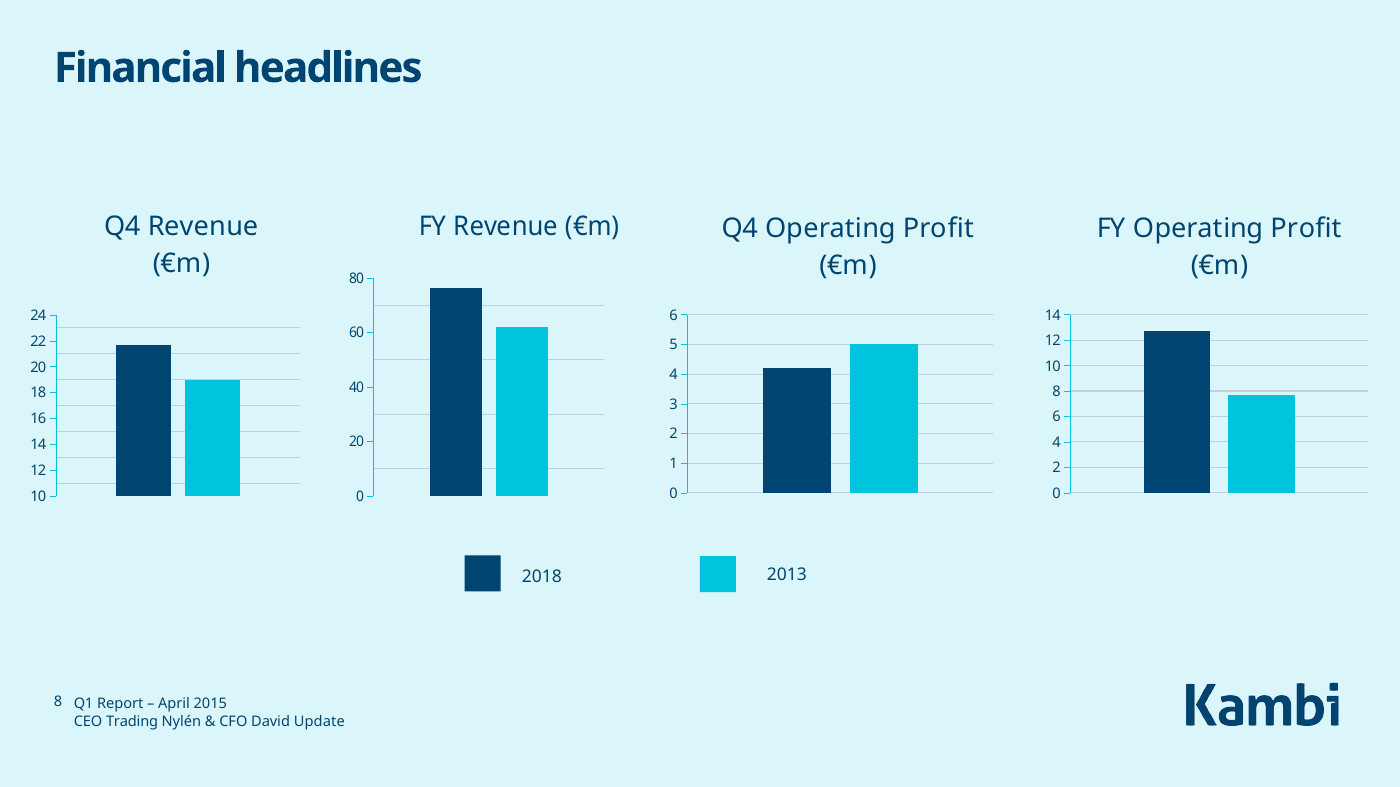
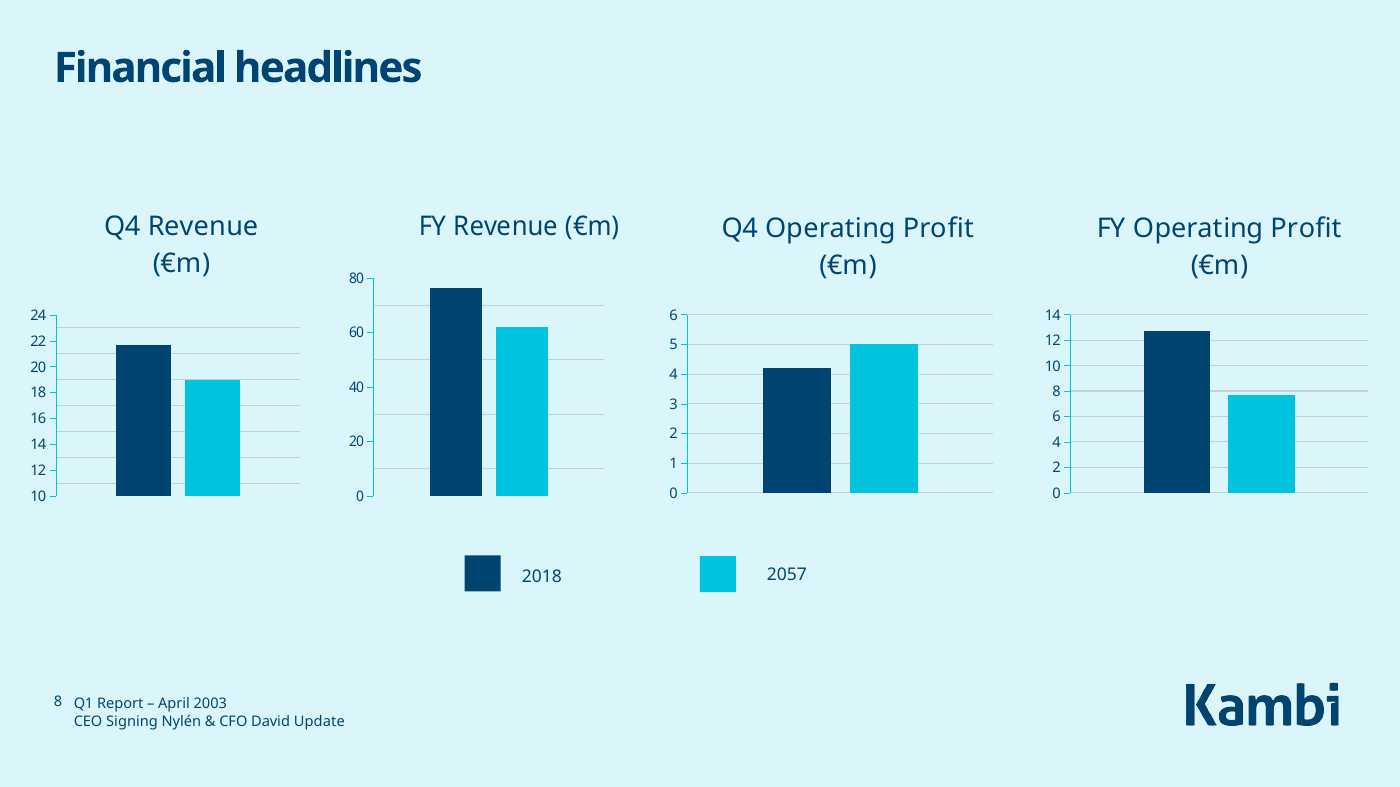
2013: 2013 -> 2057 (787, 576)
2015: 2015 -> 2003 (210, 704)
Trading: Trading -> Signing (132, 723)
